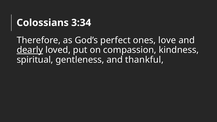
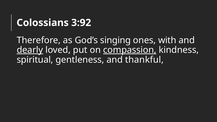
3:34: 3:34 -> 3:92 (81, 23)
perfect: perfect -> singing (116, 40)
love: love -> with (167, 40)
compassion underline: none -> present (130, 50)
